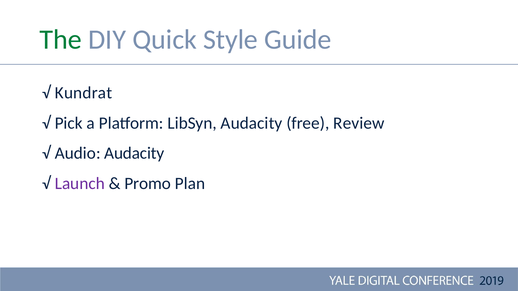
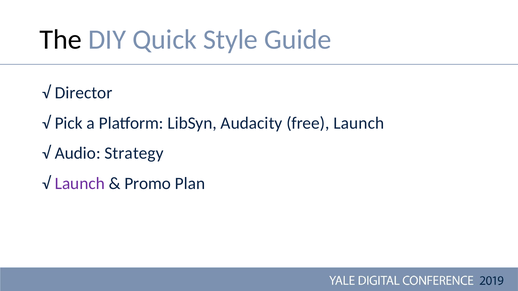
The colour: green -> black (61, 40)
Kundrat: Kundrat -> Director (84, 93)
free Review: Review -> Launch (359, 123)
Audio Audacity: Audacity -> Strategy (134, 153)
